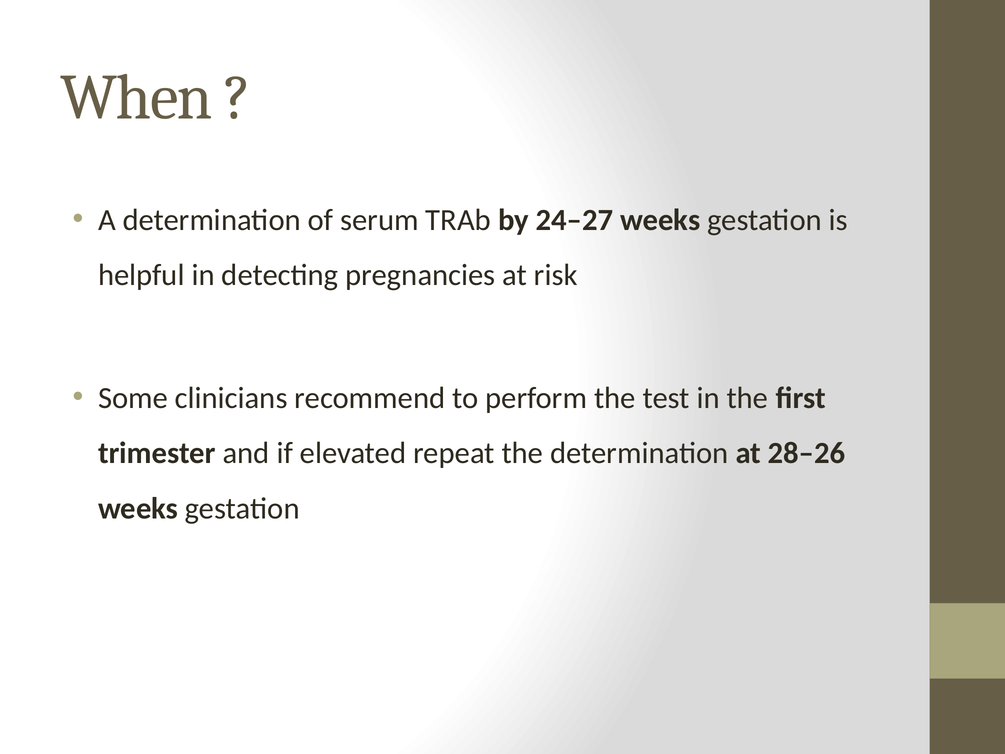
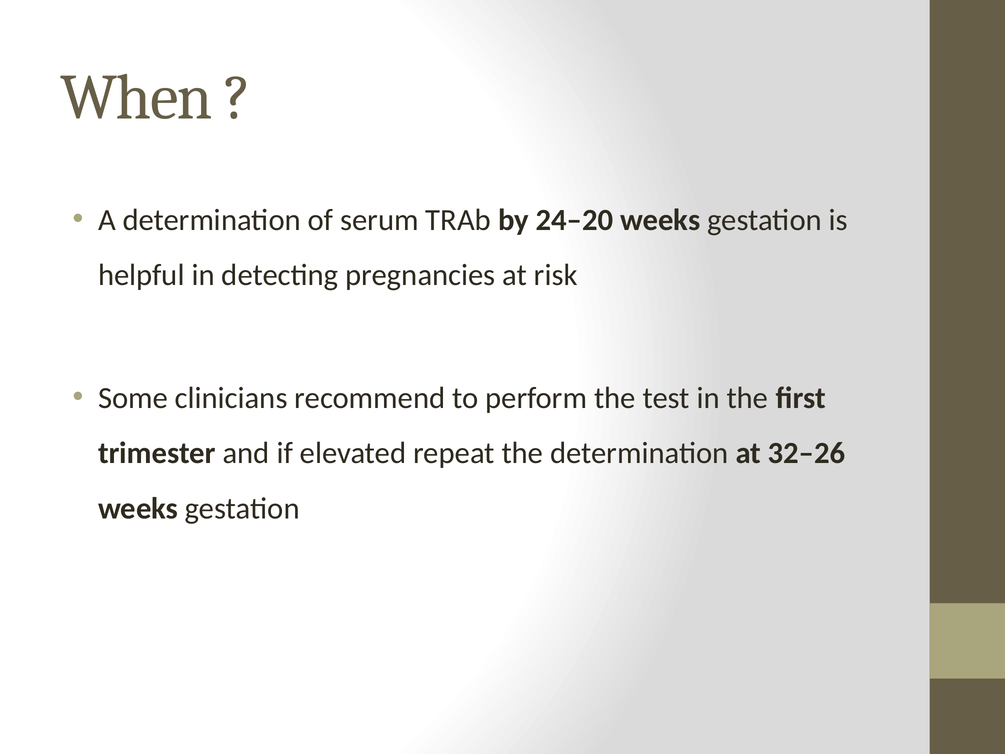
24–27: 24–27 -> 24–20 (574, 220)
28–26: 28–26 -> 32–26 (807, 453)
